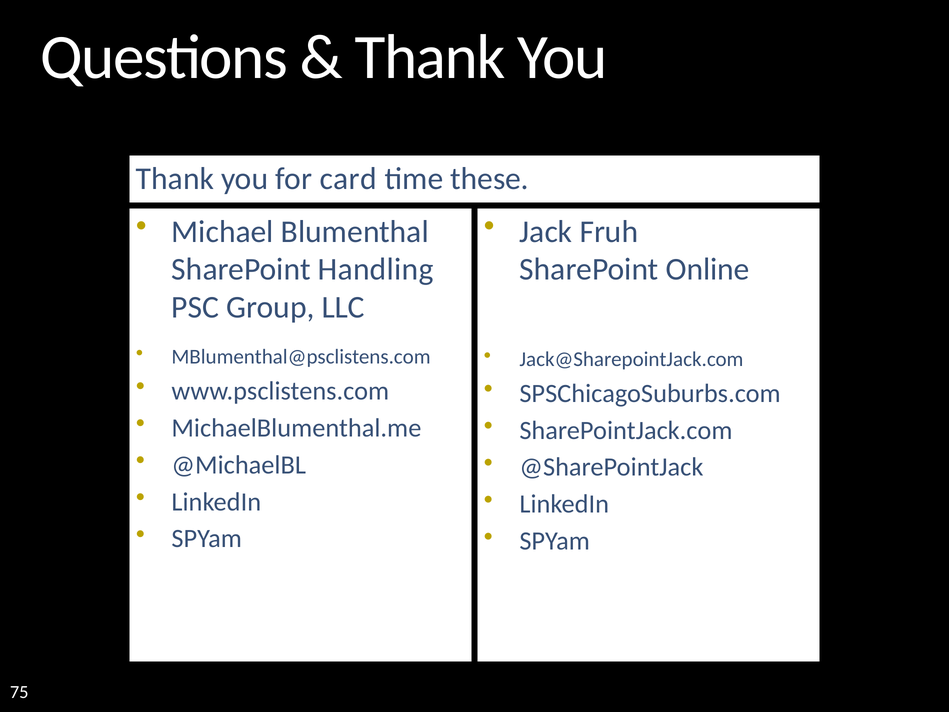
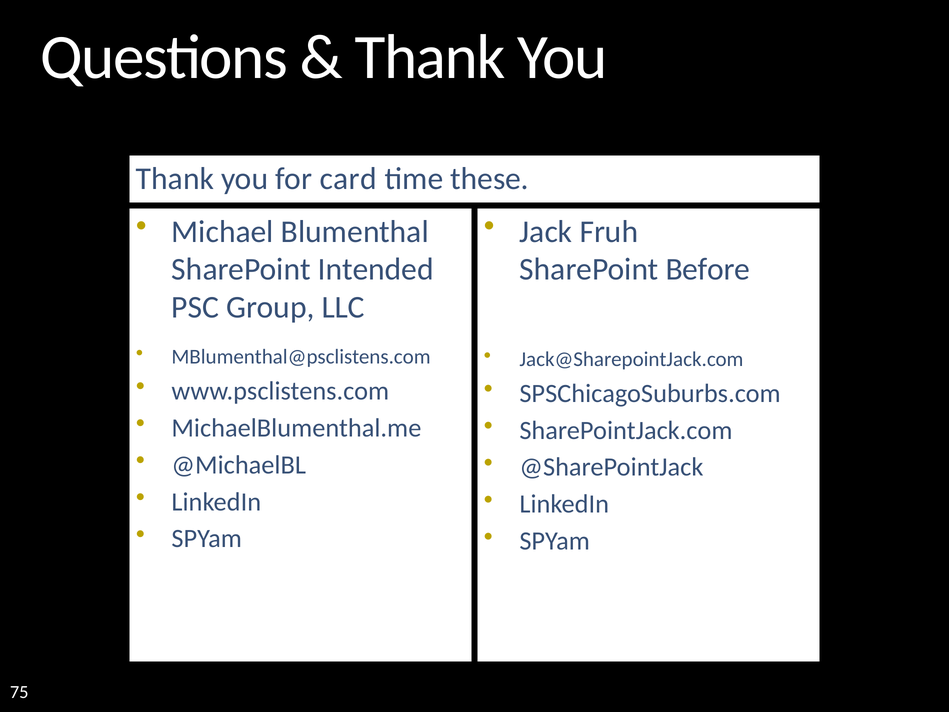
Handling: Handling -> Intended (376, 269)
Online: Online -> Before (708, 269)
